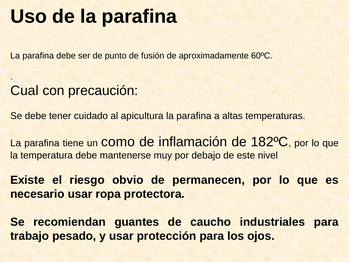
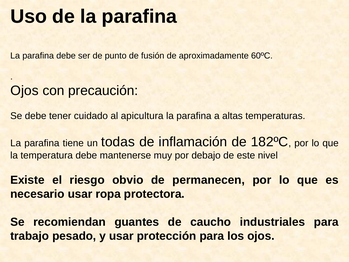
Cual: Cual -> Ojos (25, 90)
como: como -> todas (118, 142)
